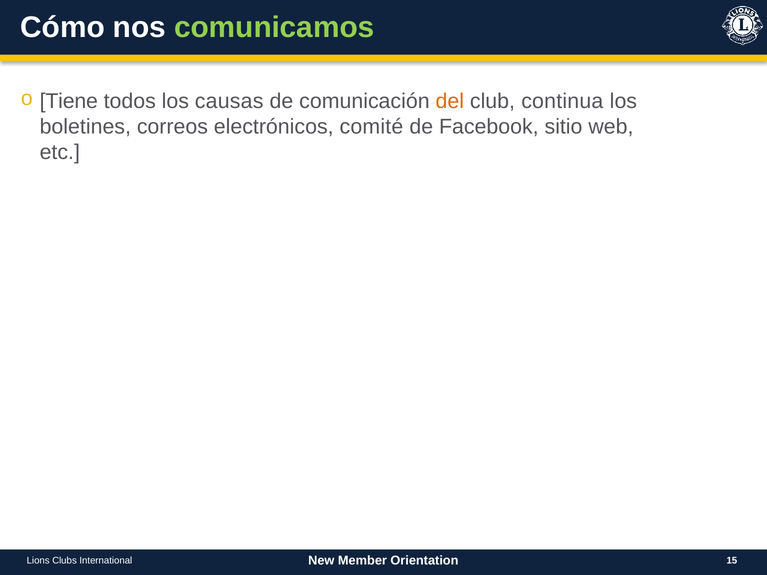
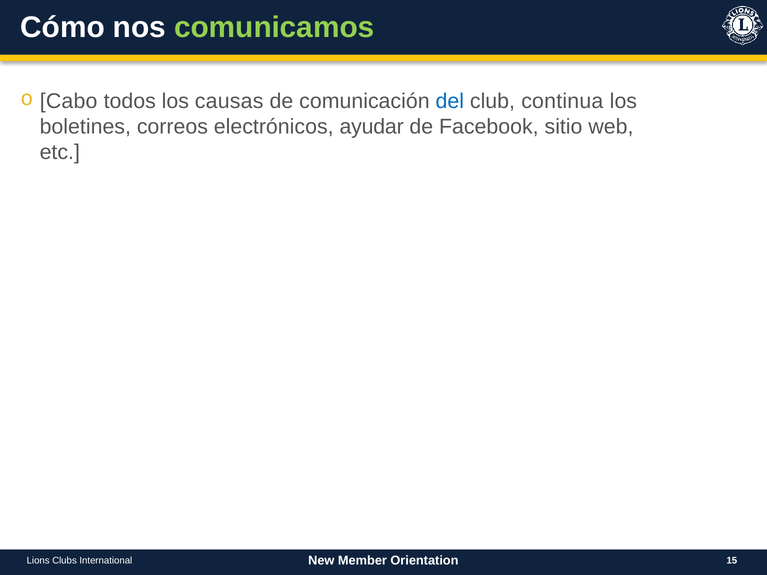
Tiene: Tiene -> Cabo (69, 101)
del colour: orange -> blue (450, 101)
comité: comité -> ayudar (372, 127)
